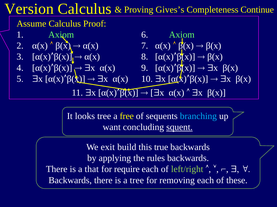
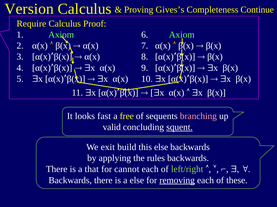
Assume: Assume -> Require (31, 24)
looks tree: tree -> fast (104, 117)
branching colour: light blue -> pink (198, 117)
want: want -> valid (112, 128)
this true: true -> else (161, 148)
require: require -> cannot (127, 170)
a tree: tree -> else (137, 181)
removing underline: none -> present (177, 181)
